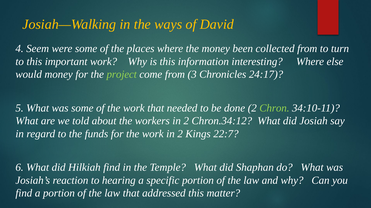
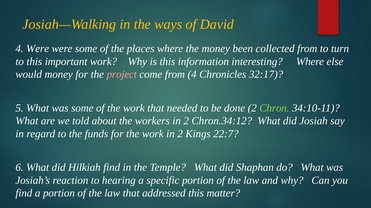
4 Seem: Seem -> Were (38, 49)
project colour: light green -> pink (122, 75)
from 3: 3 -> 4 (192, 75)
24:17: 24:17 -> 32:17 (266, 75)
